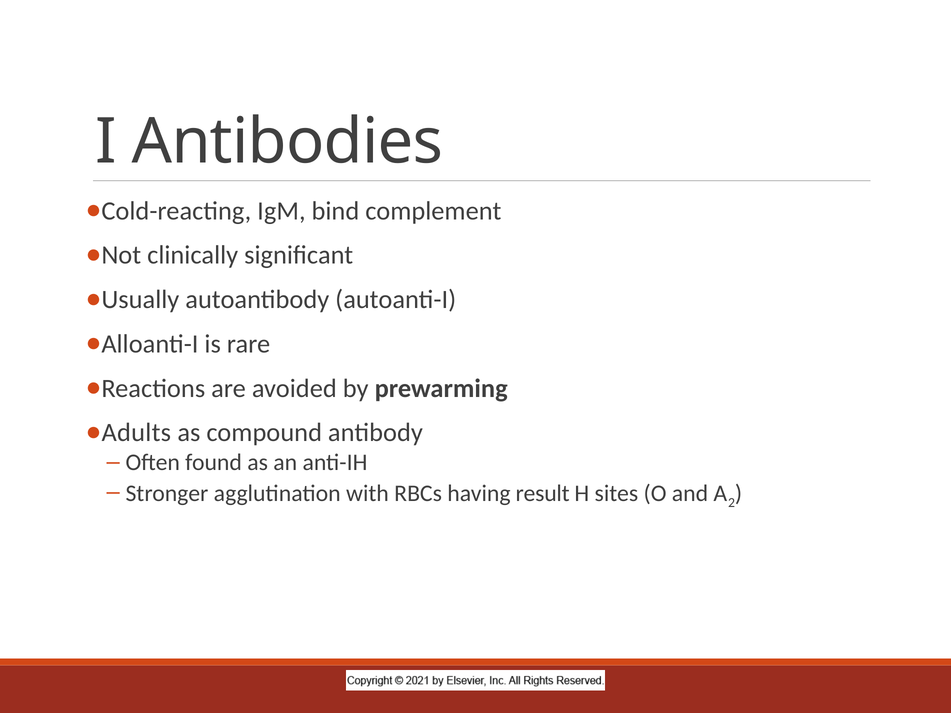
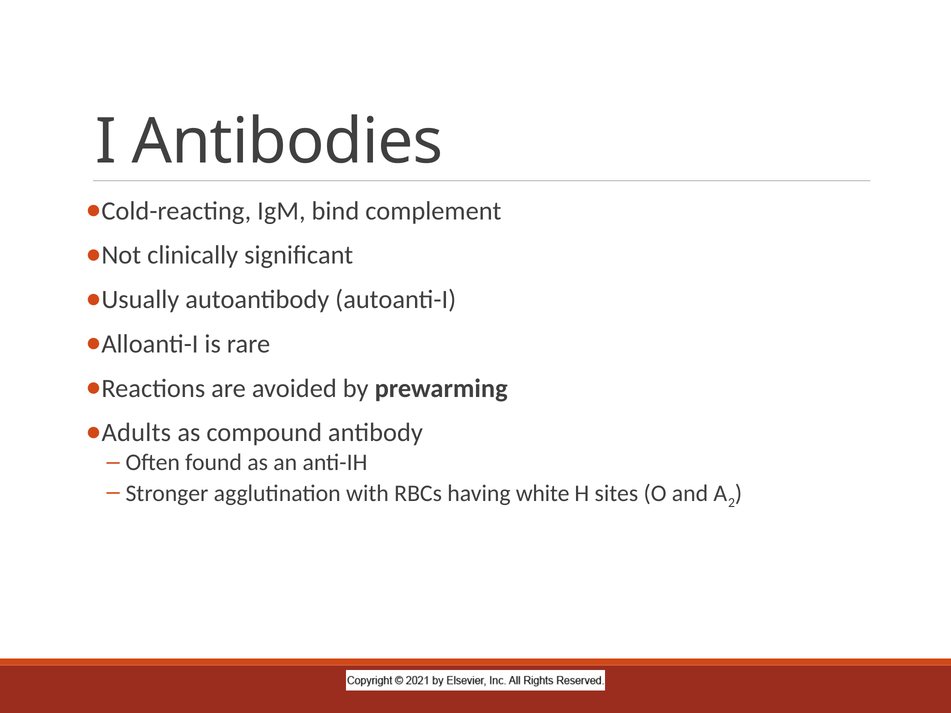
result: result -> white (543, 494)
